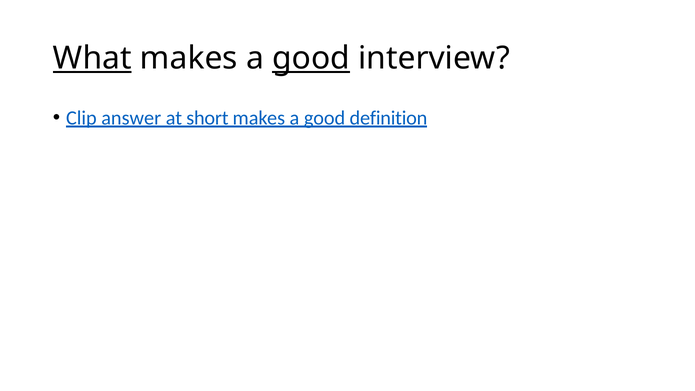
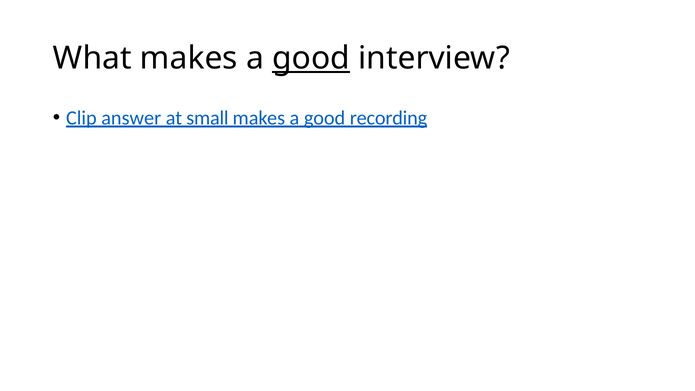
What underline: present -> none (92, 58)
short: short -> small (207, 118)
definition: definition -> recording (388, 118)
